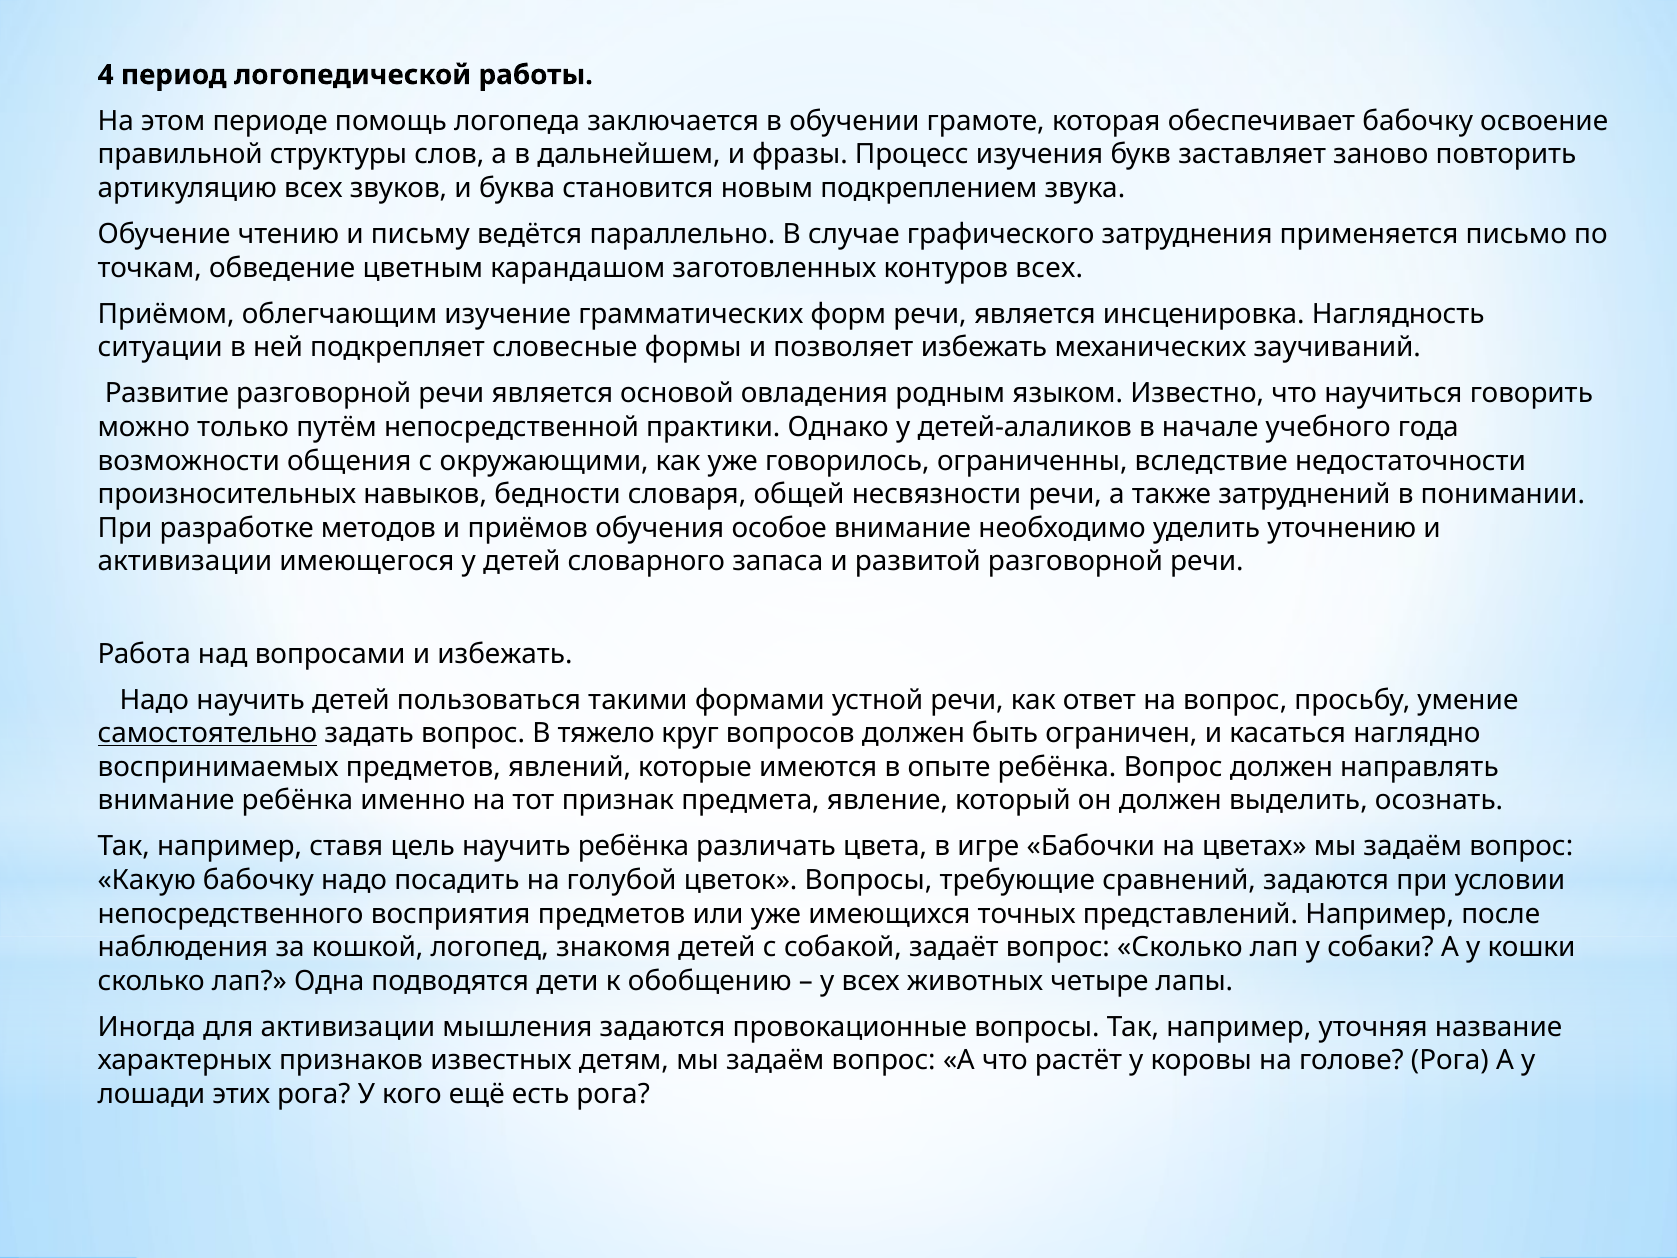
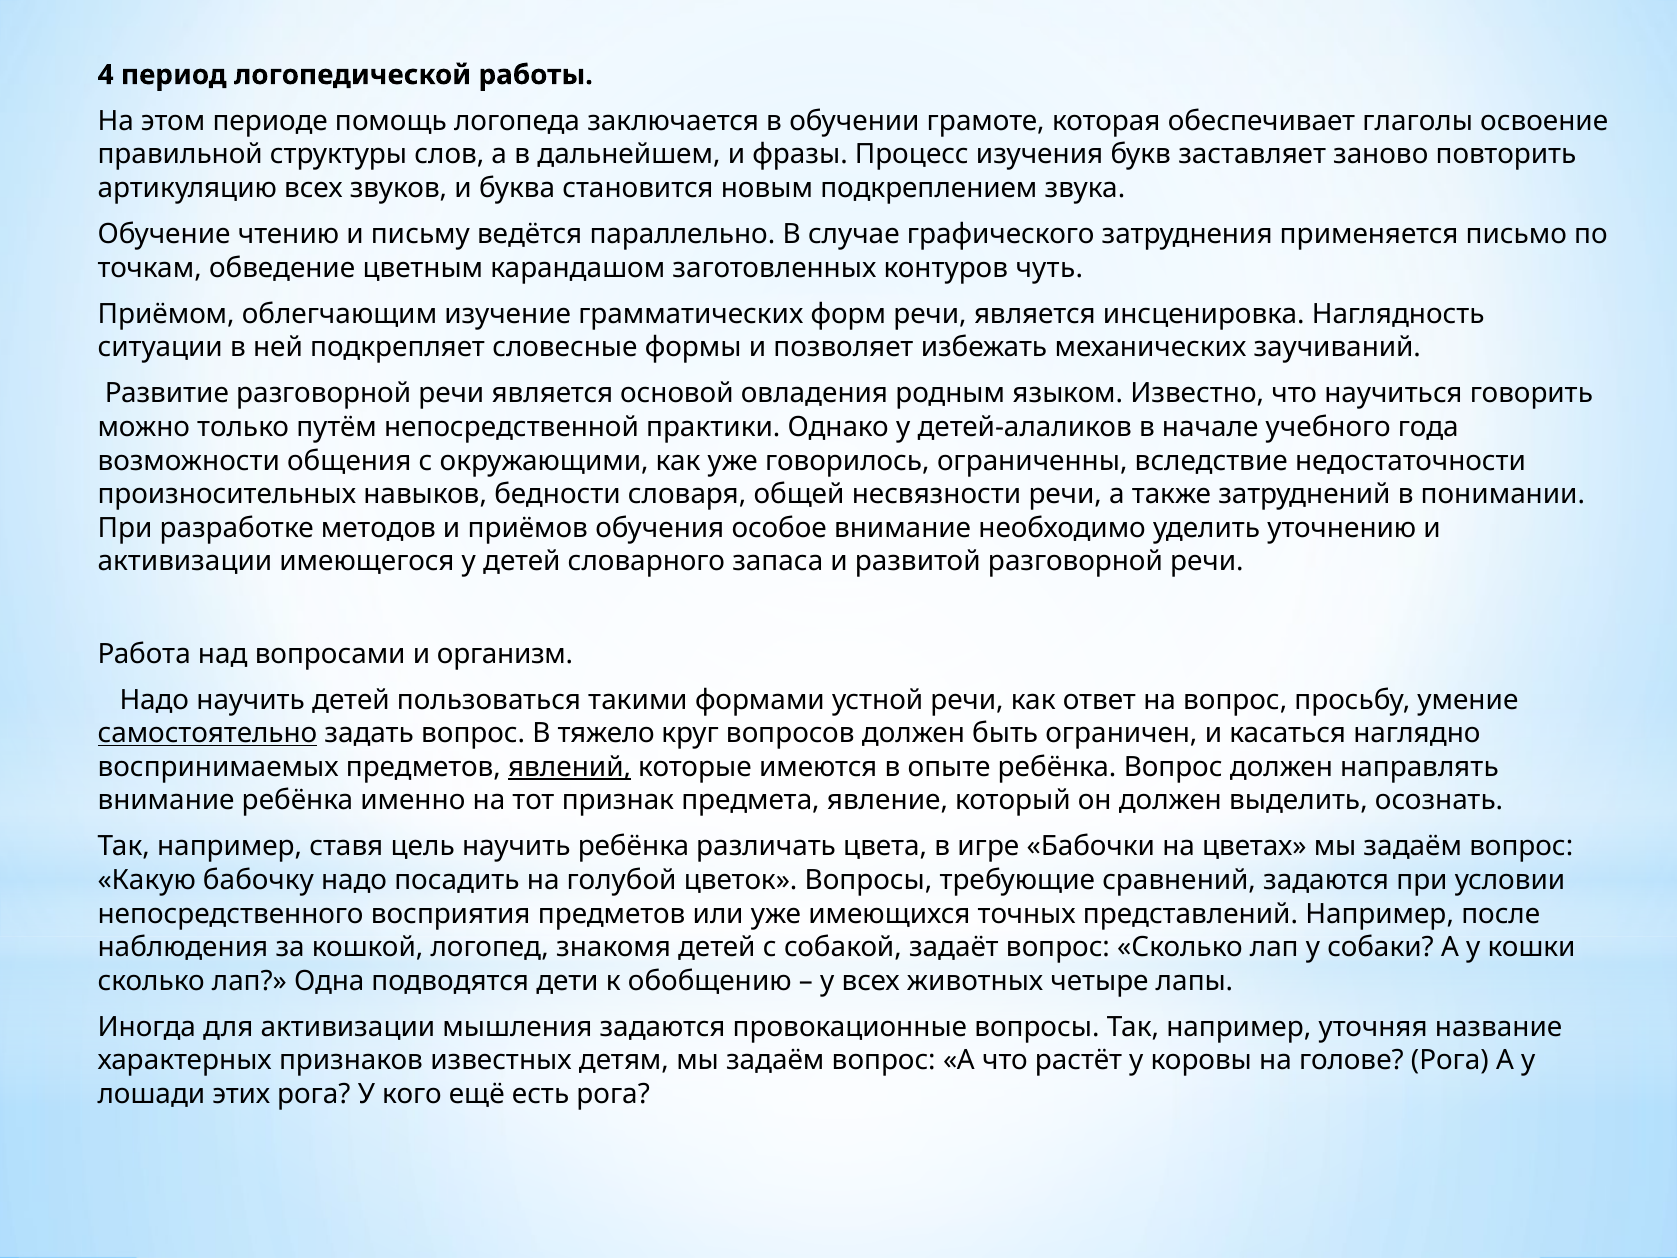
обеспечивает бабочку: бабочку -> глаголы (1418, 121)
контуров всех: всех -> чуть (1049, 268)
и избежать: избежать -> организм (505, 654)
явлений underline: none -> present (570, 767)
